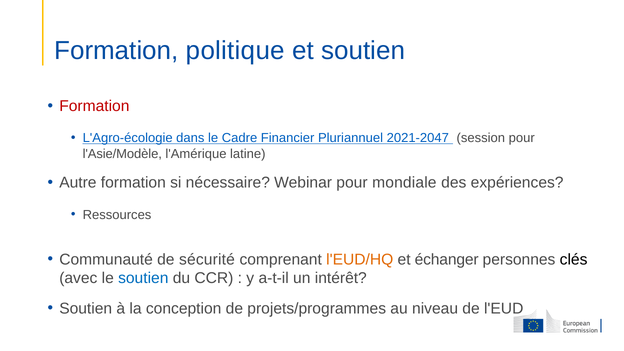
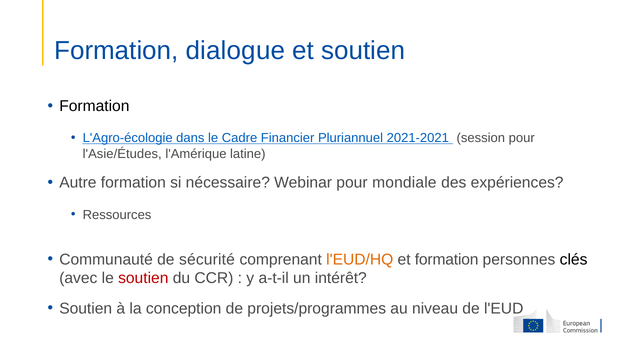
politique: politique -> dialogue (235, 51)
Formation colour: red -> black (94, 106)
2021-2047: 2021-2047 -> 2021-2021 (418, 138)
l'Asie/Modèle: l'Asie/Modèle -> l'Asie/Études (122, 154)
et échanger: échanger -> formation (447, 259)
soutien colour: blue -> red (143, 278)
